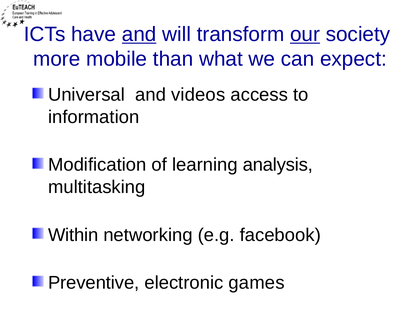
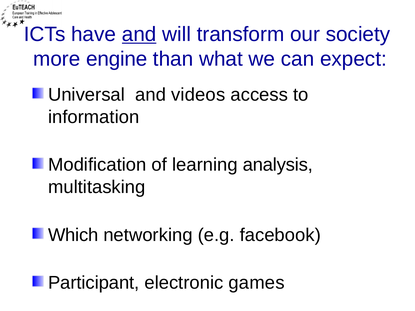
our underline: present -> none (305, 34)
mobile: mobile -> engine (117, 59)
Within: Within -> Which (73, 235)
Preventive: Preventive -> Participant (94, 283)
